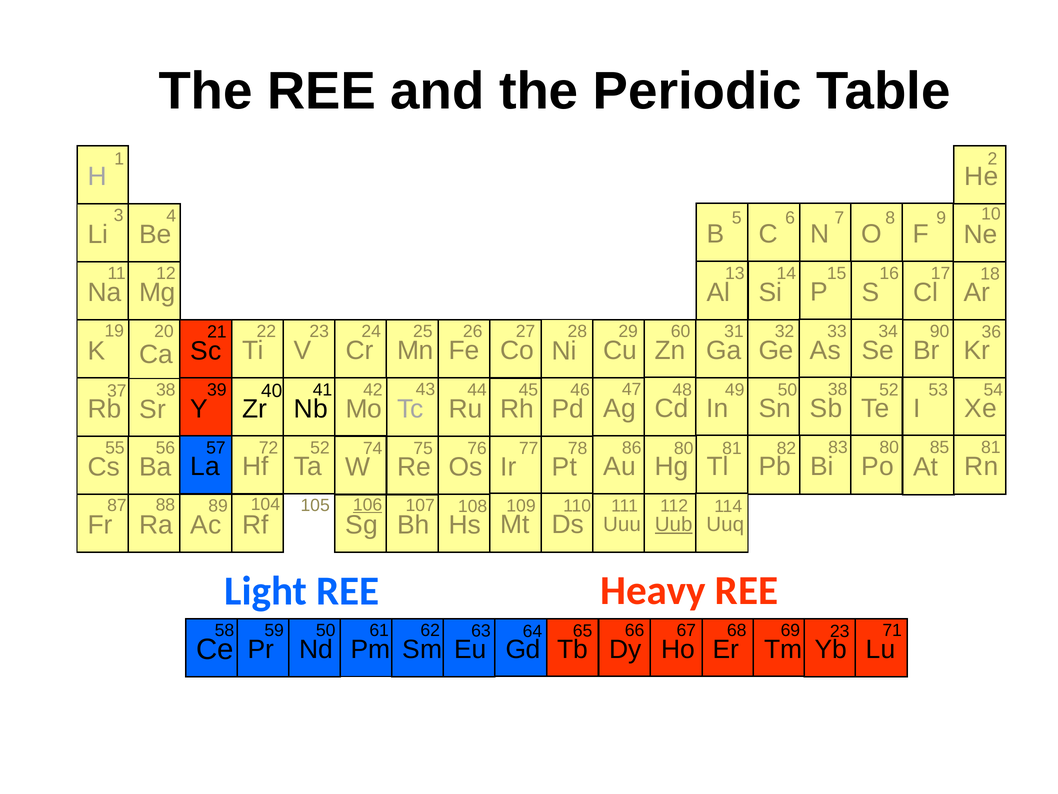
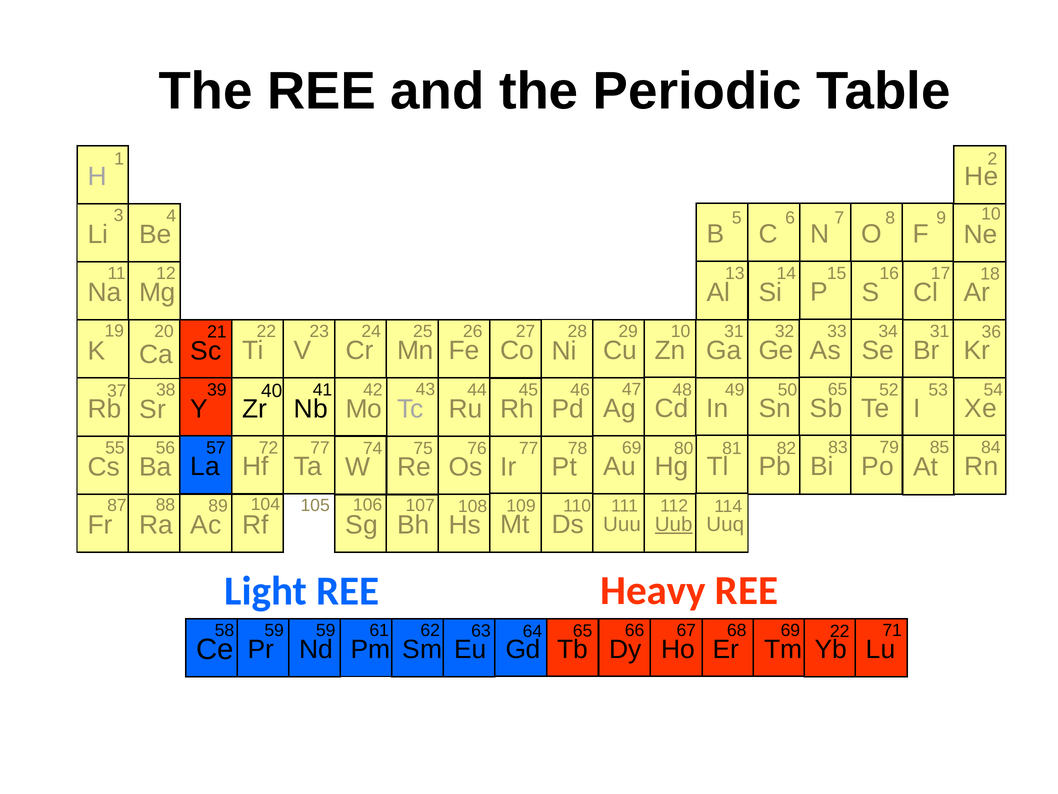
34 90: 90 -> 31 (940, 331)
29 60: 60 -> 10 (681, 331)
50 38: 38 -> 65 (838, 389)
72 52: 52 -> 77 (320, 448)
78 86: 86 -> 69 (632, 448)
83 80: 80 -> 79 (889, 447)
85 81: 81 -> 84 (991, 447)
106 underline: present -> none (368, 504)
59 50: 50 -> 59 (326, 630)
69 23: 23 -> 22 (840, 631)
